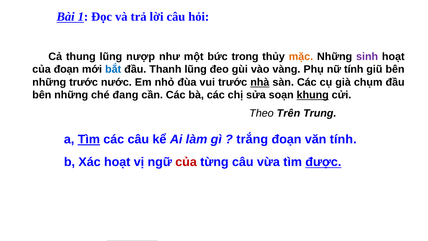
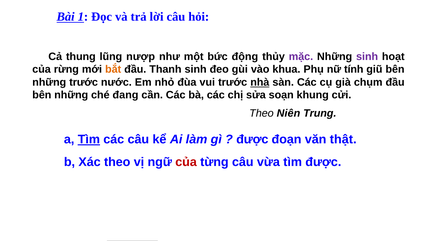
trong: trong -> động (245, 57)
mặc colour: orange -> purple (301, 57)
của đoạn: đoạn -> rừng (66, 69)
bắt colour: blue -> orange (113, 69)
Thanh lũng: lũng -> sinh (196, 69)
vàng: vàng -> khua (286, 69)
khung underline: present -> none (313, 95)
Trên: Trên -> Niên (288, 113)
trắng: trắng -> được (252, 139)
văn tính: tính -> thật (343, 139)
Xác hoạt: hoạt -> theo (117, 162)
được underline: present -> none (323, 162)
